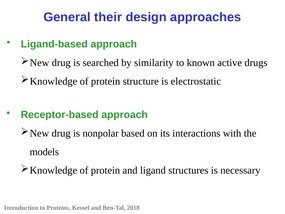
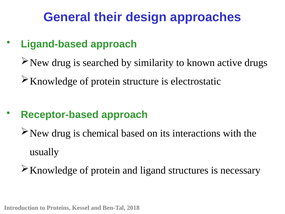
nonpolar: nonpolar -> chemical (101, 133)
models: models -> usually (44, 152)
